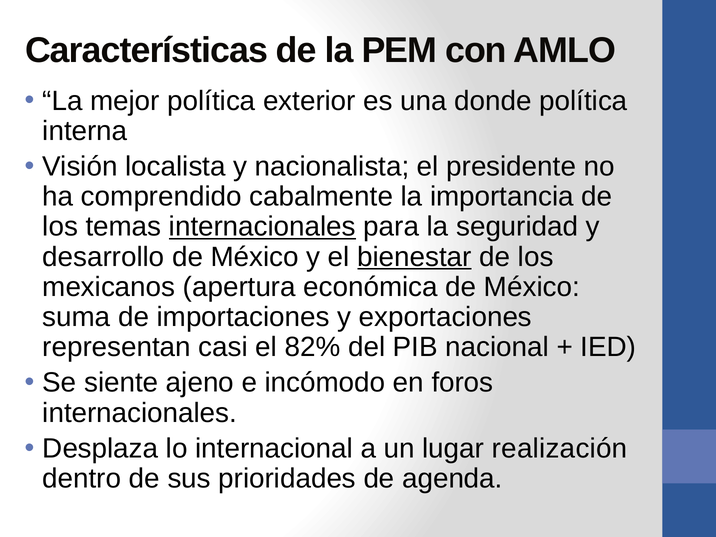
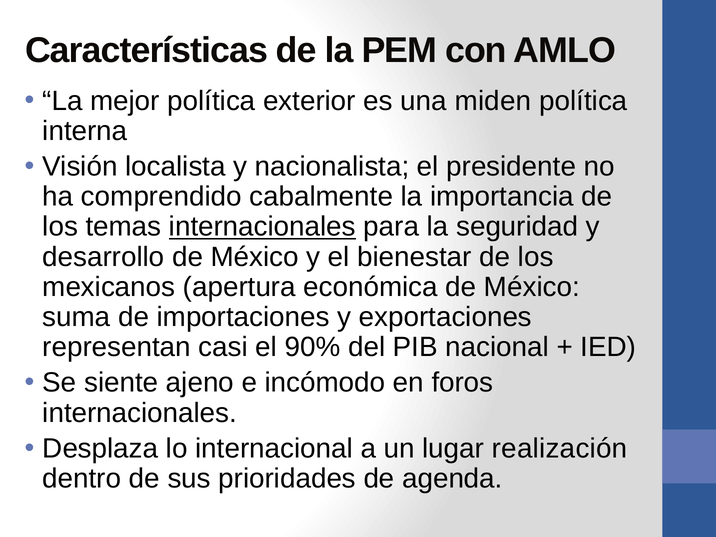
donde: donde -> miden (493, 101)
bienestar underline: present -> none (414, 257)
82%: 82% -> 90% (313, 347)
